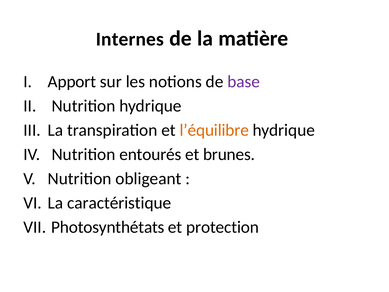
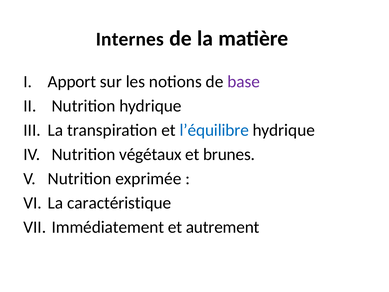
l’équilibre colour: orange -> blue (214, 130)
entourés: entourés -> végétaux (150, 154)
obligeant: obligeant -> exprimée (148, 178)
Photosynthétats: Photosynthétats -> Immédiatement (108, 227)
protection: protection -> autrement (223, 227)
